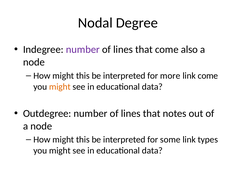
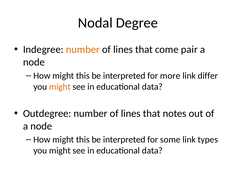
number colour: purple -> orange (83, 50)
also: also -> pair (189, 50)
link come: come -> differ (208, 76)
